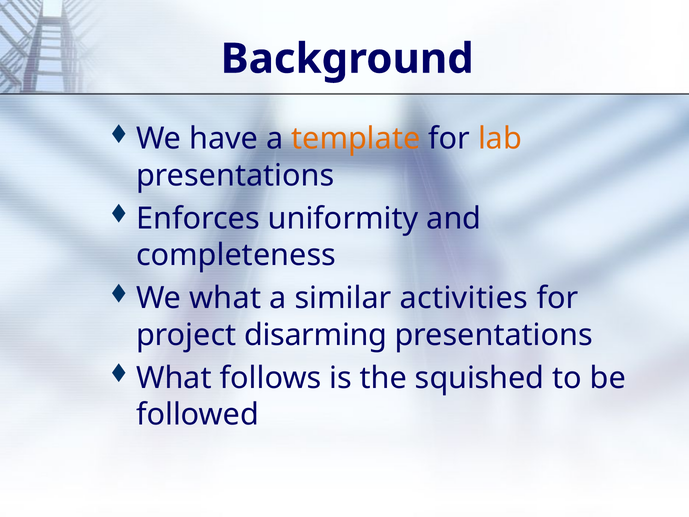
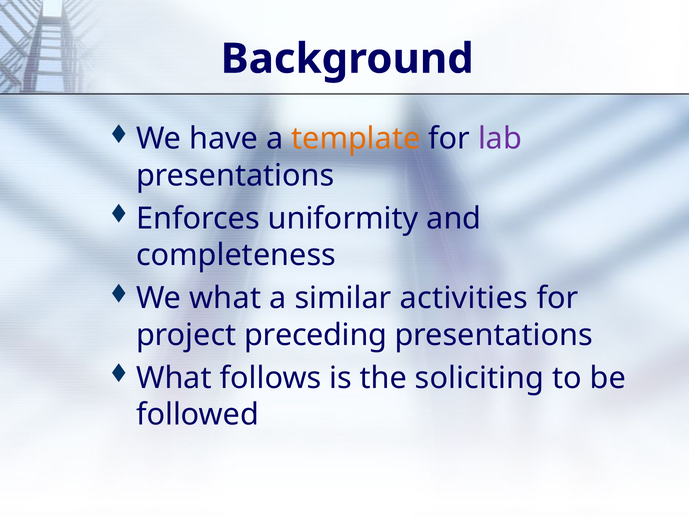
lab colour: orange -> purple (500, 139)
disarming: disarming -> preceding (316, 335)
squished: squished -> soliciting (480, 378)
